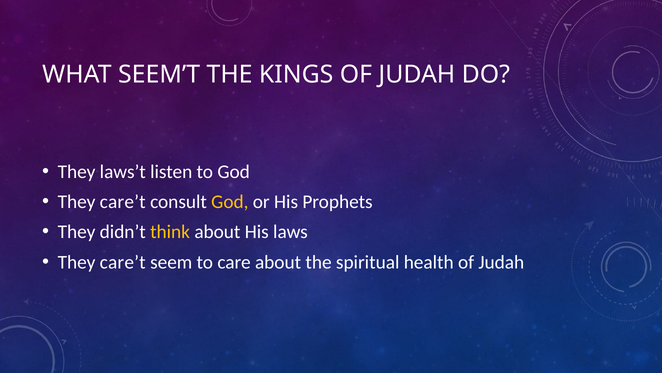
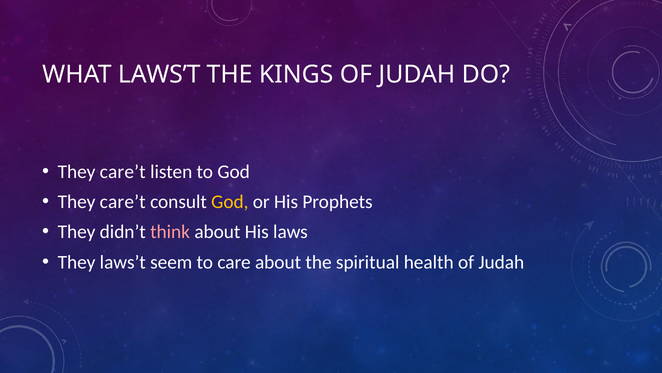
WHAT SEEM’T: SEEM’T -> LAWS’T (159, 74)
laws’t: laws’t -> care’t (123, 172)
think colour: yellow -> pink (170, 232)
care’t: care’t -> laws’t (123, 262)
